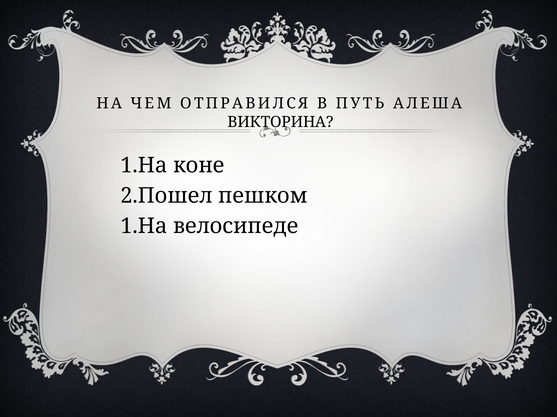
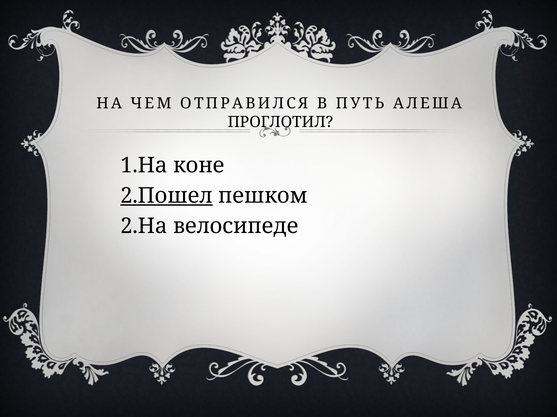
ВИКТОРИНА: ВИКТОРИНА -> ПРОГЛОТИЛ (280, 122)
2.Пошел underline: none -> present (167, 196)
1.На: 1.На -> 2.На (144, 226)
